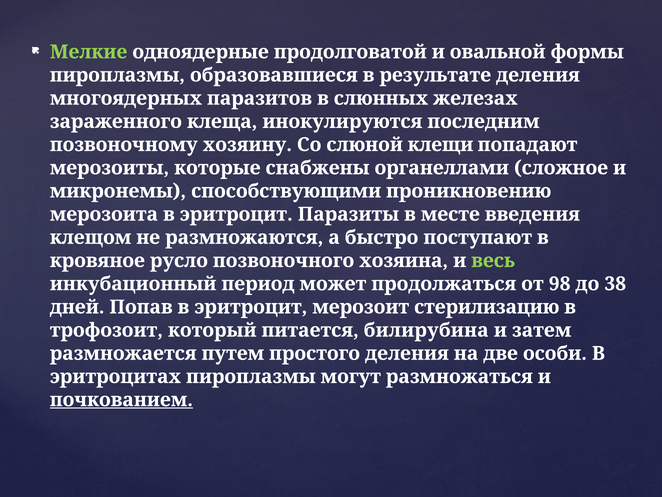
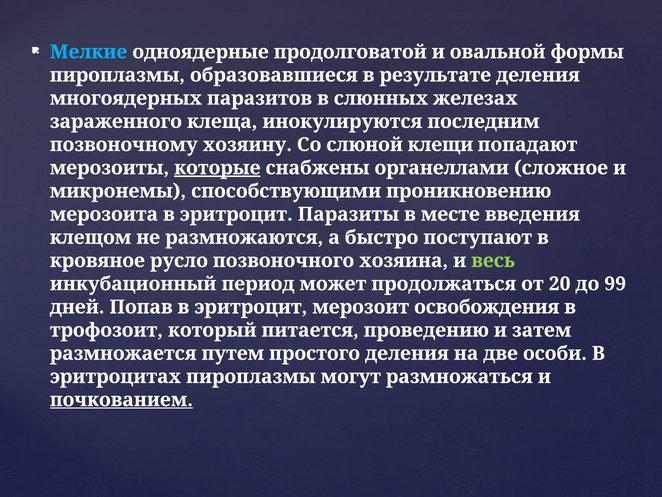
Мелкие colour: light green -> light blue (89, 52)
которые underline: none -> present (217, 168)
98: 98 -> 20 (560, 284)
38: 38 -> 99 (615, 284)
стерилизацию: стерилизацию -> освобождения (487, 307)
билирубина: билирубина -> проведению (426, 330)
